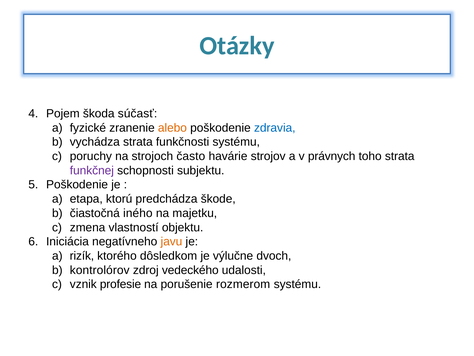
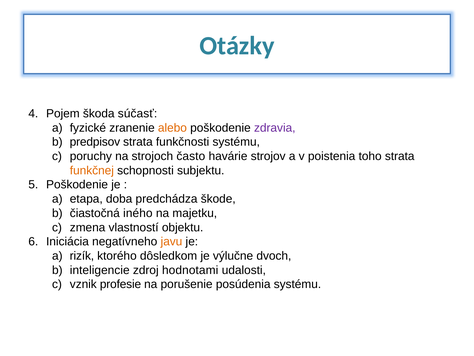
zdravia colour: blue -> purple (275, 128)
vychádza: vychádza -> predpisov (95, 142)
právnych: právnych -> poistenia (332, 156)
funkčnej colour: purple -> orange (92, 170)
ktorú: ktorú -> doba (119, 199)
kontrolórov: kontrolórov -> inteligencie (100, 270)
vedeckého: vedeckého -> hodnotami (190, 270)
rozmerom: rozmerom -> posúdenia (243, 284)
